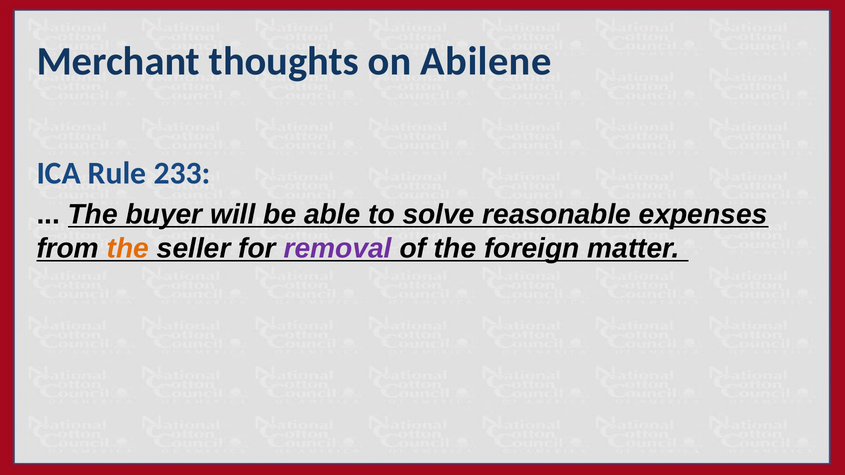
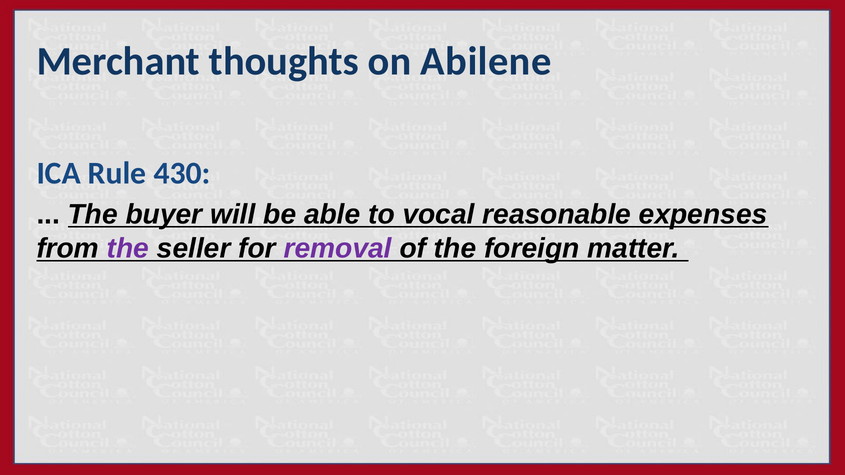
233: 233 -> 430 (182, 173)
solve: solve -> vocal (439, 215)
the colour: orange -> purple (128, 248)
